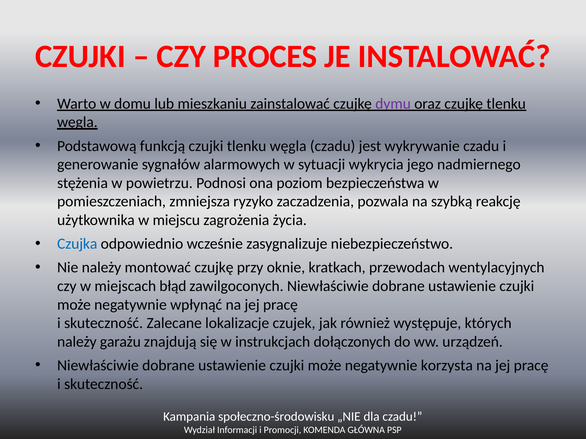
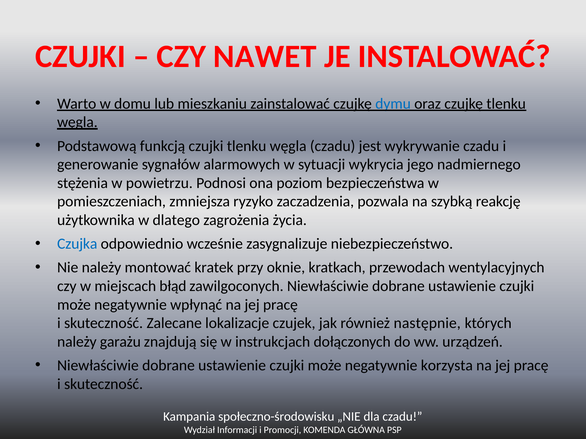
PROCES: PROCES -> NAWET (265, 56)
dymu colour: purple -> blue (393, 104)
miejscu: miejscu -> dlatego (176, 220)
montować czujkę: czujkę -> kratek (214, 268)
występuje: występuje -> następnie (427, 323)
